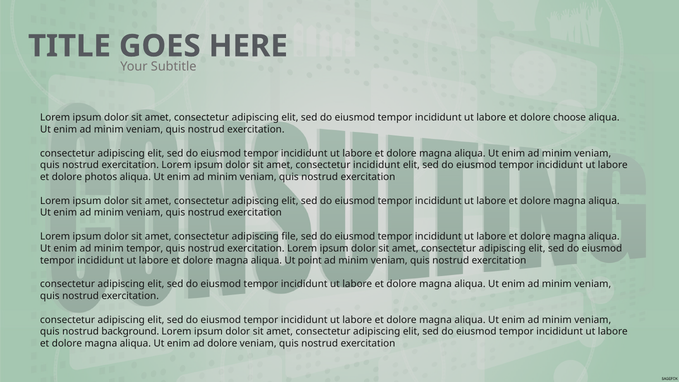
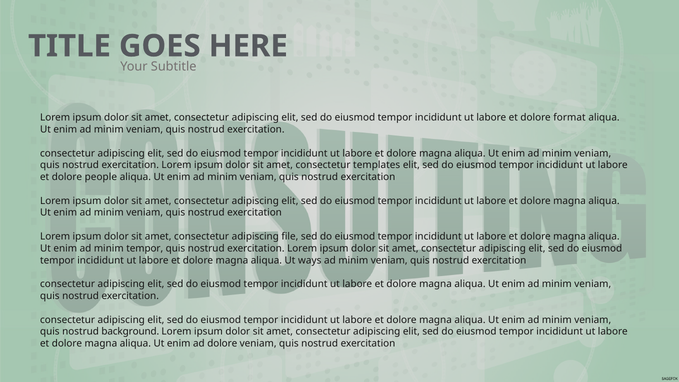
choose: choose -> format (569, 118)
consectetur incididunt: incididunt -> templates (377, 165)
photos: photos -> people (101, 177)
point: point -> ways (310, 260)
